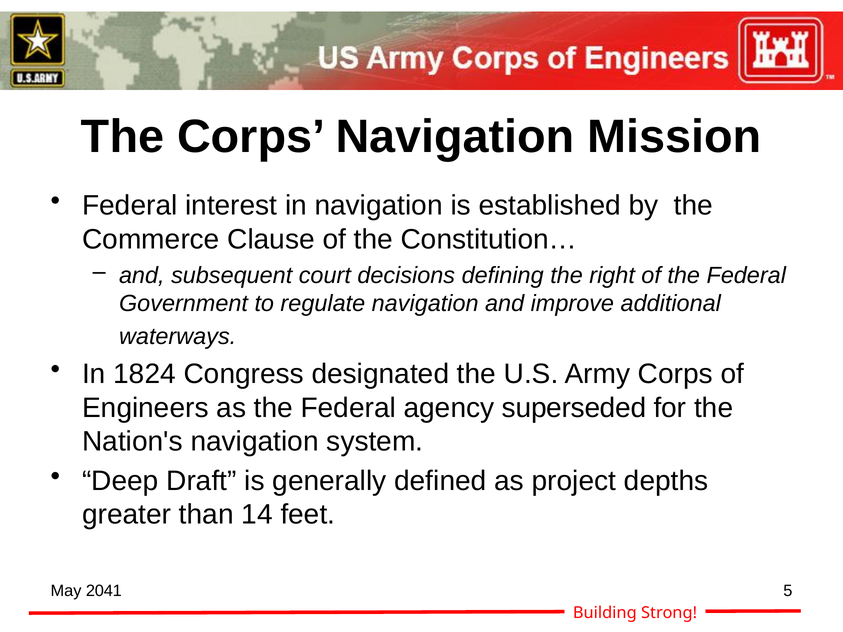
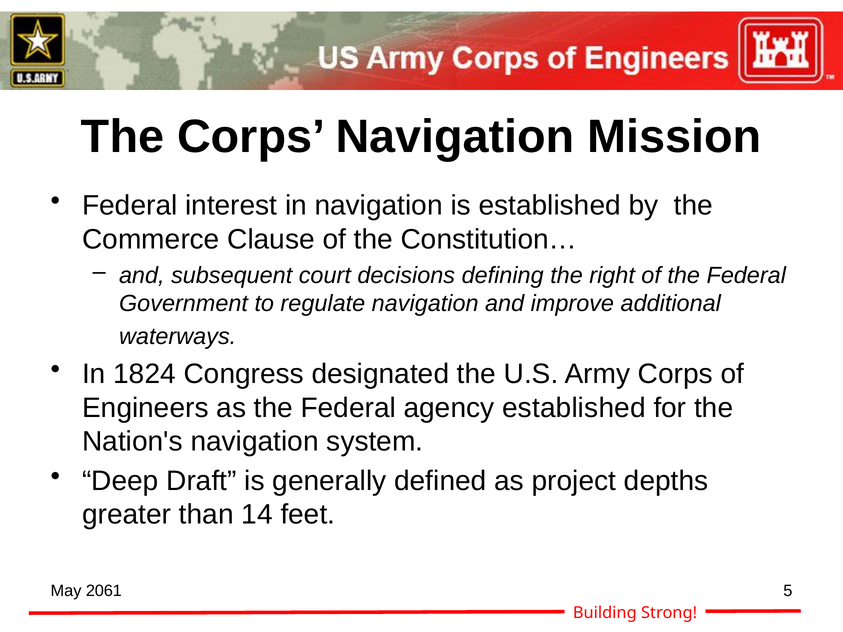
agency superseded: superseded -> established (574, 408)
2041: 2041 -> 2061 (104, 591)
